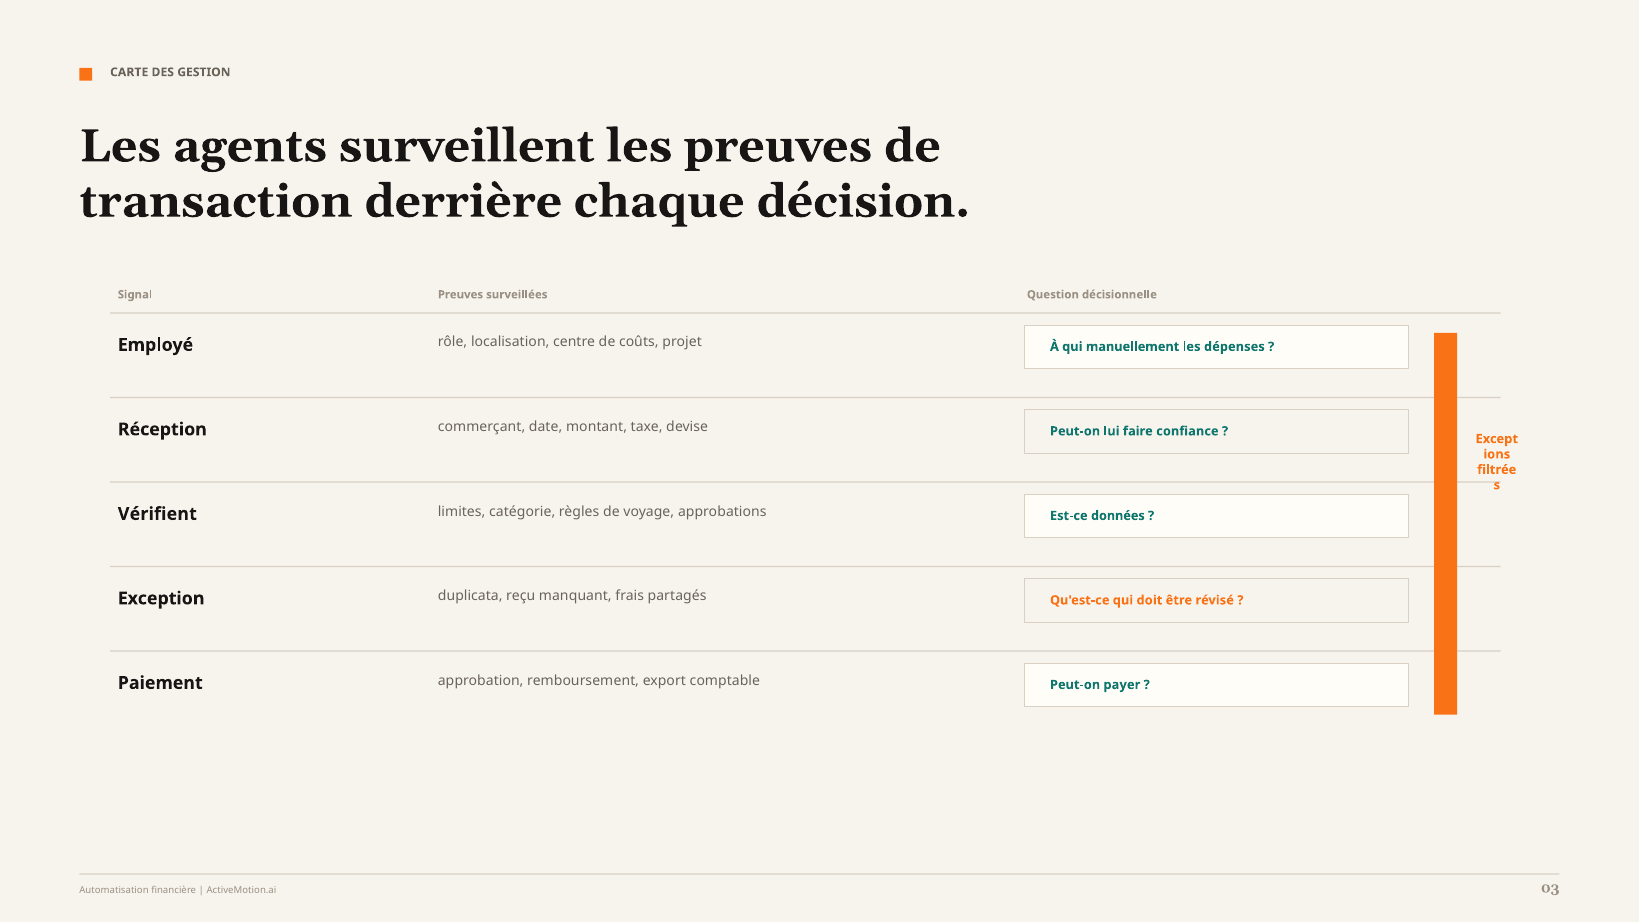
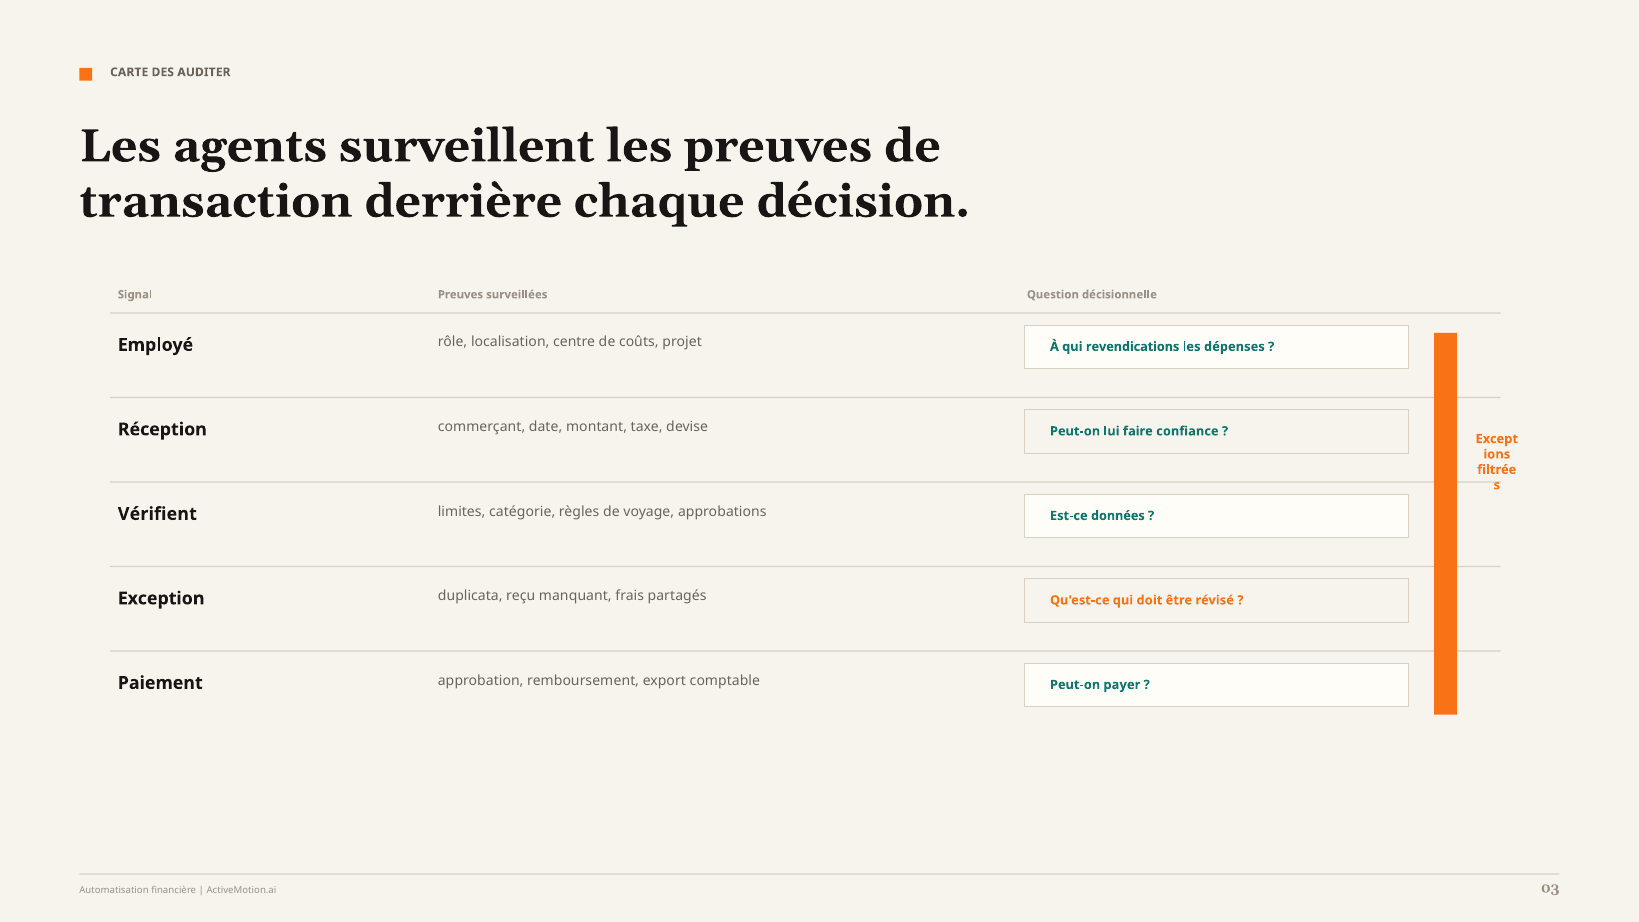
GESTION: GESTION -> AUDITER (204, 72)
manuellement: manuellement -> revendications (1133, 347)
